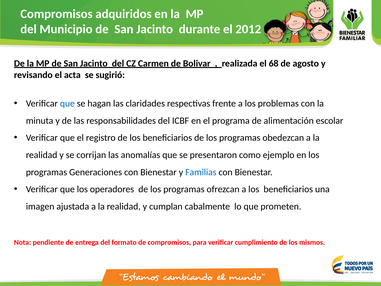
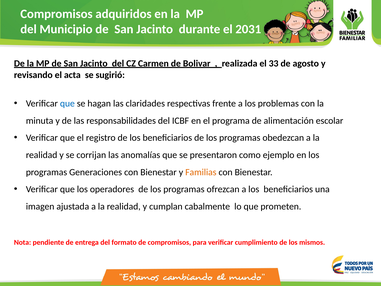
2012: 2012 -> 2031 (248, 29)
68: 68 -> 33 (274, 63)
Familias colour: blue -> orange (201, 172)
